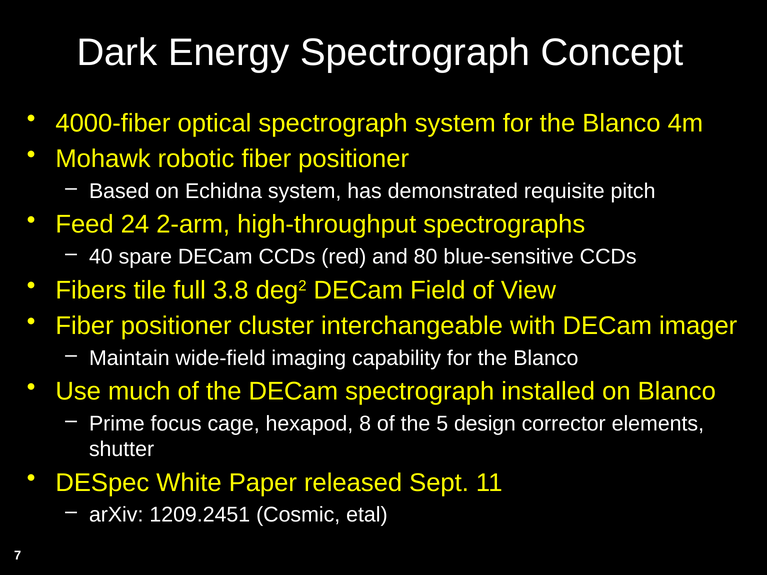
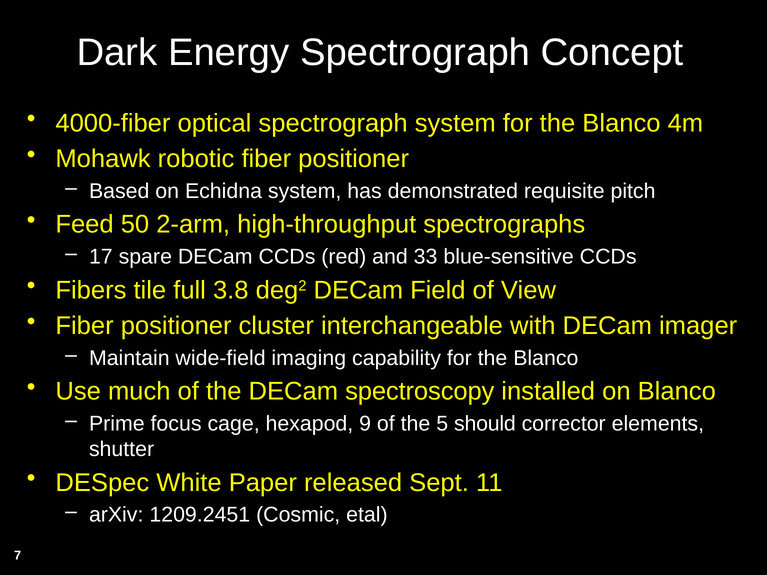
24: 24 -> 50 (135, 225)
40: 40 -> 17 (101, 257)
80: 80 -> 33 (426, 257)
DECam spectrograph: spectrograph -> spectroscopy (420, 392)
8: 8 -> 9 (365, 424)
design: design -> should (485, 424)
